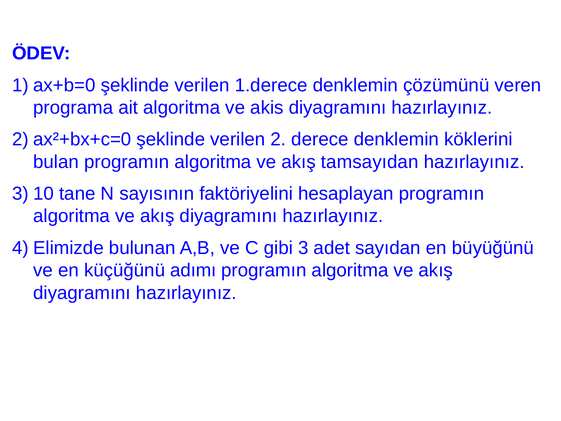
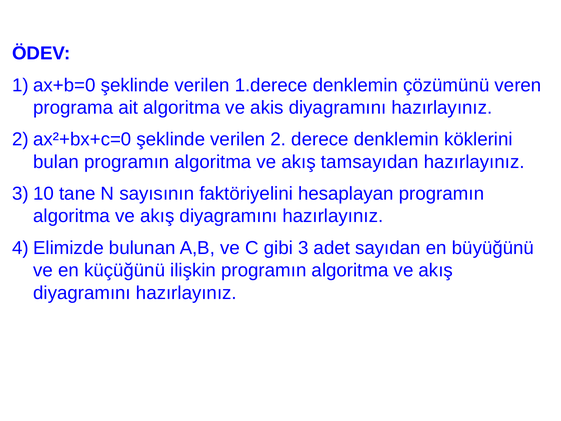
adımı: adımı -> ilişkin (193, 270)
